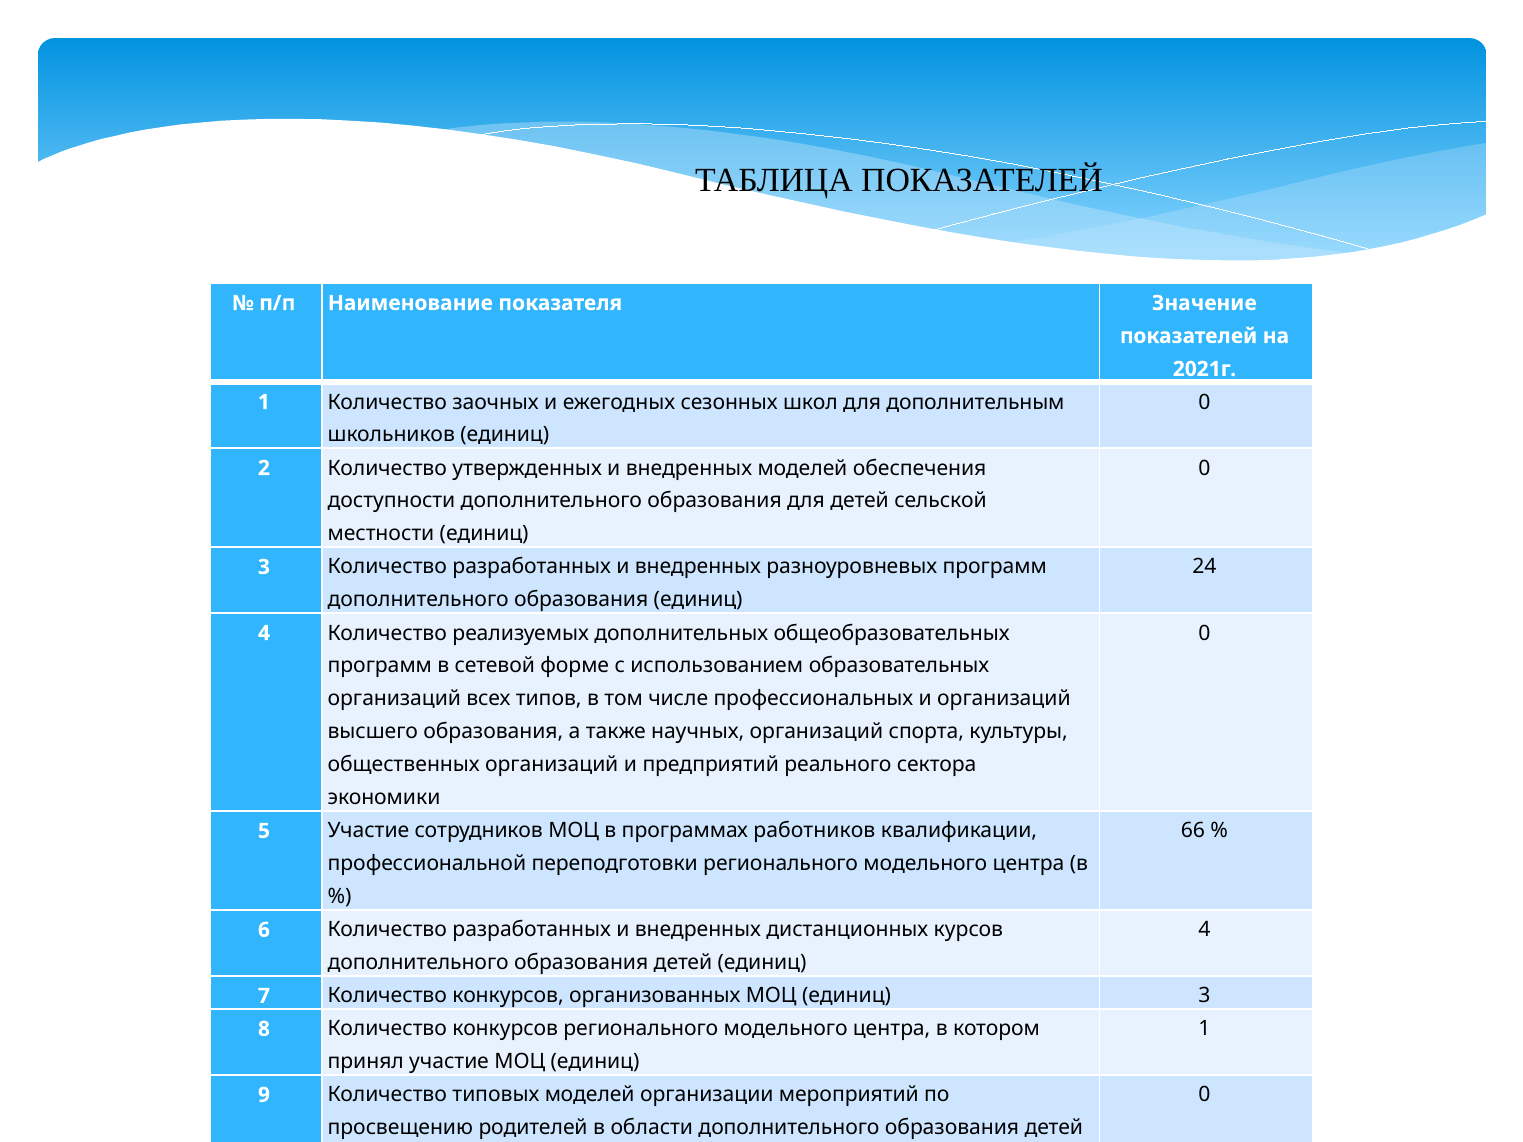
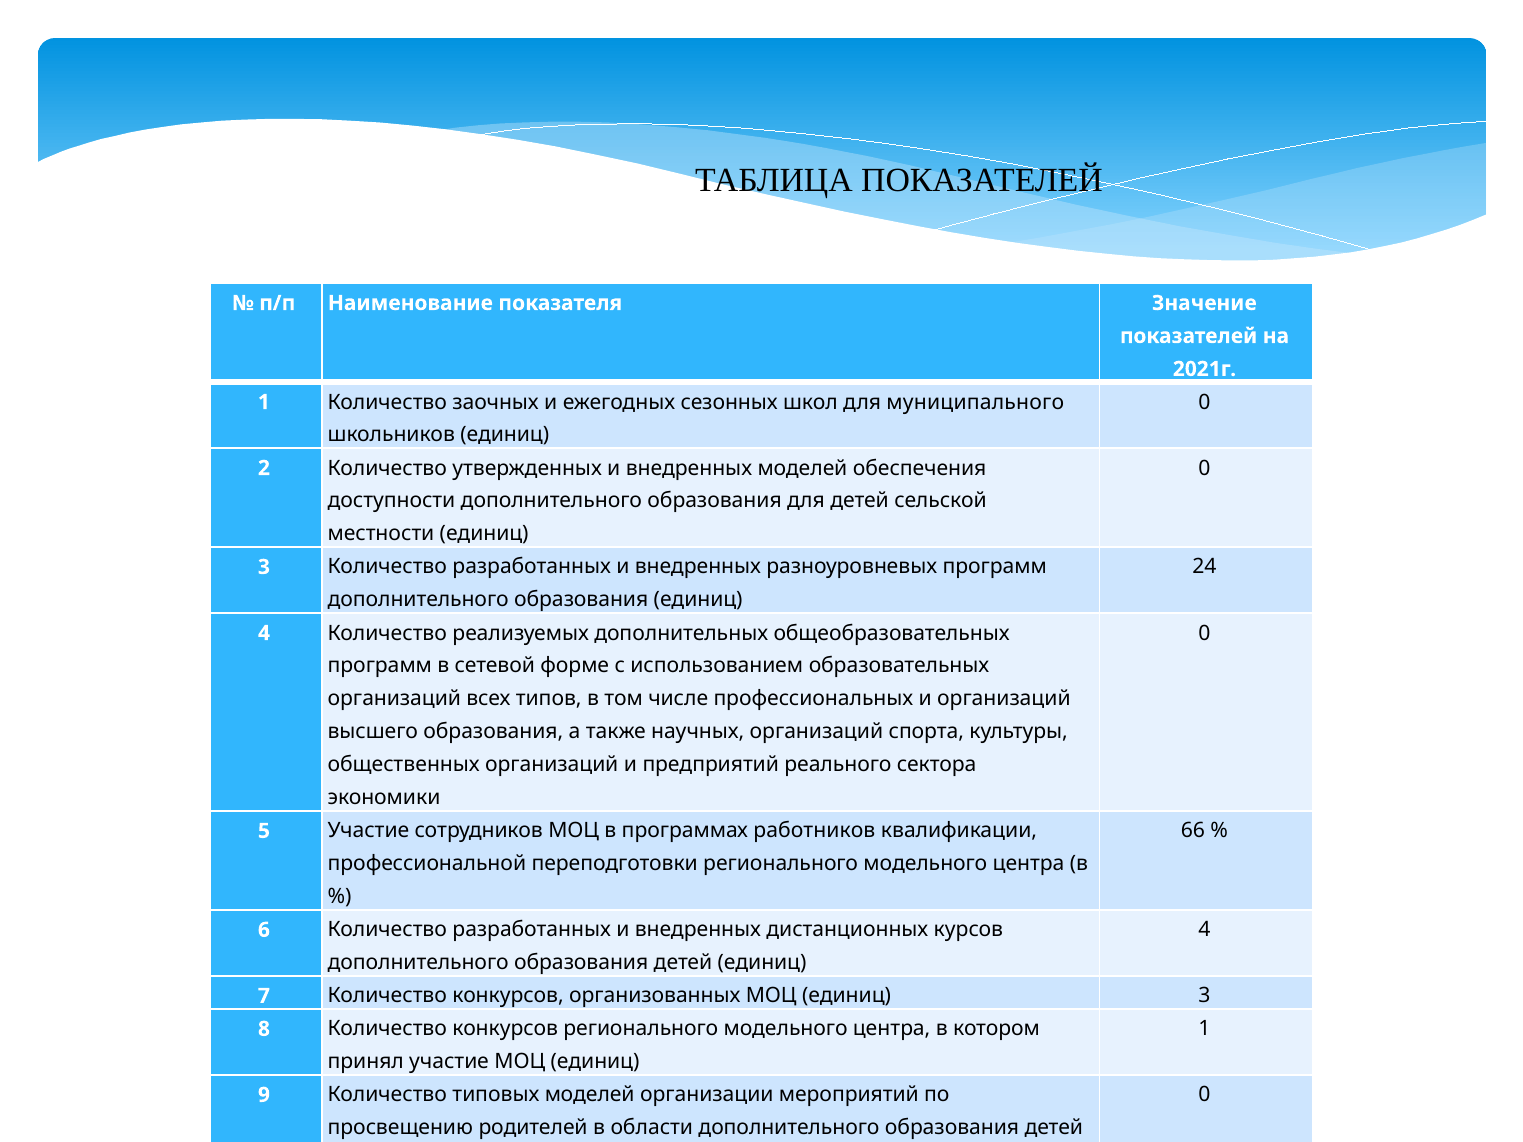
дополнительным: дополнительным -> муниципального (975, 402)
